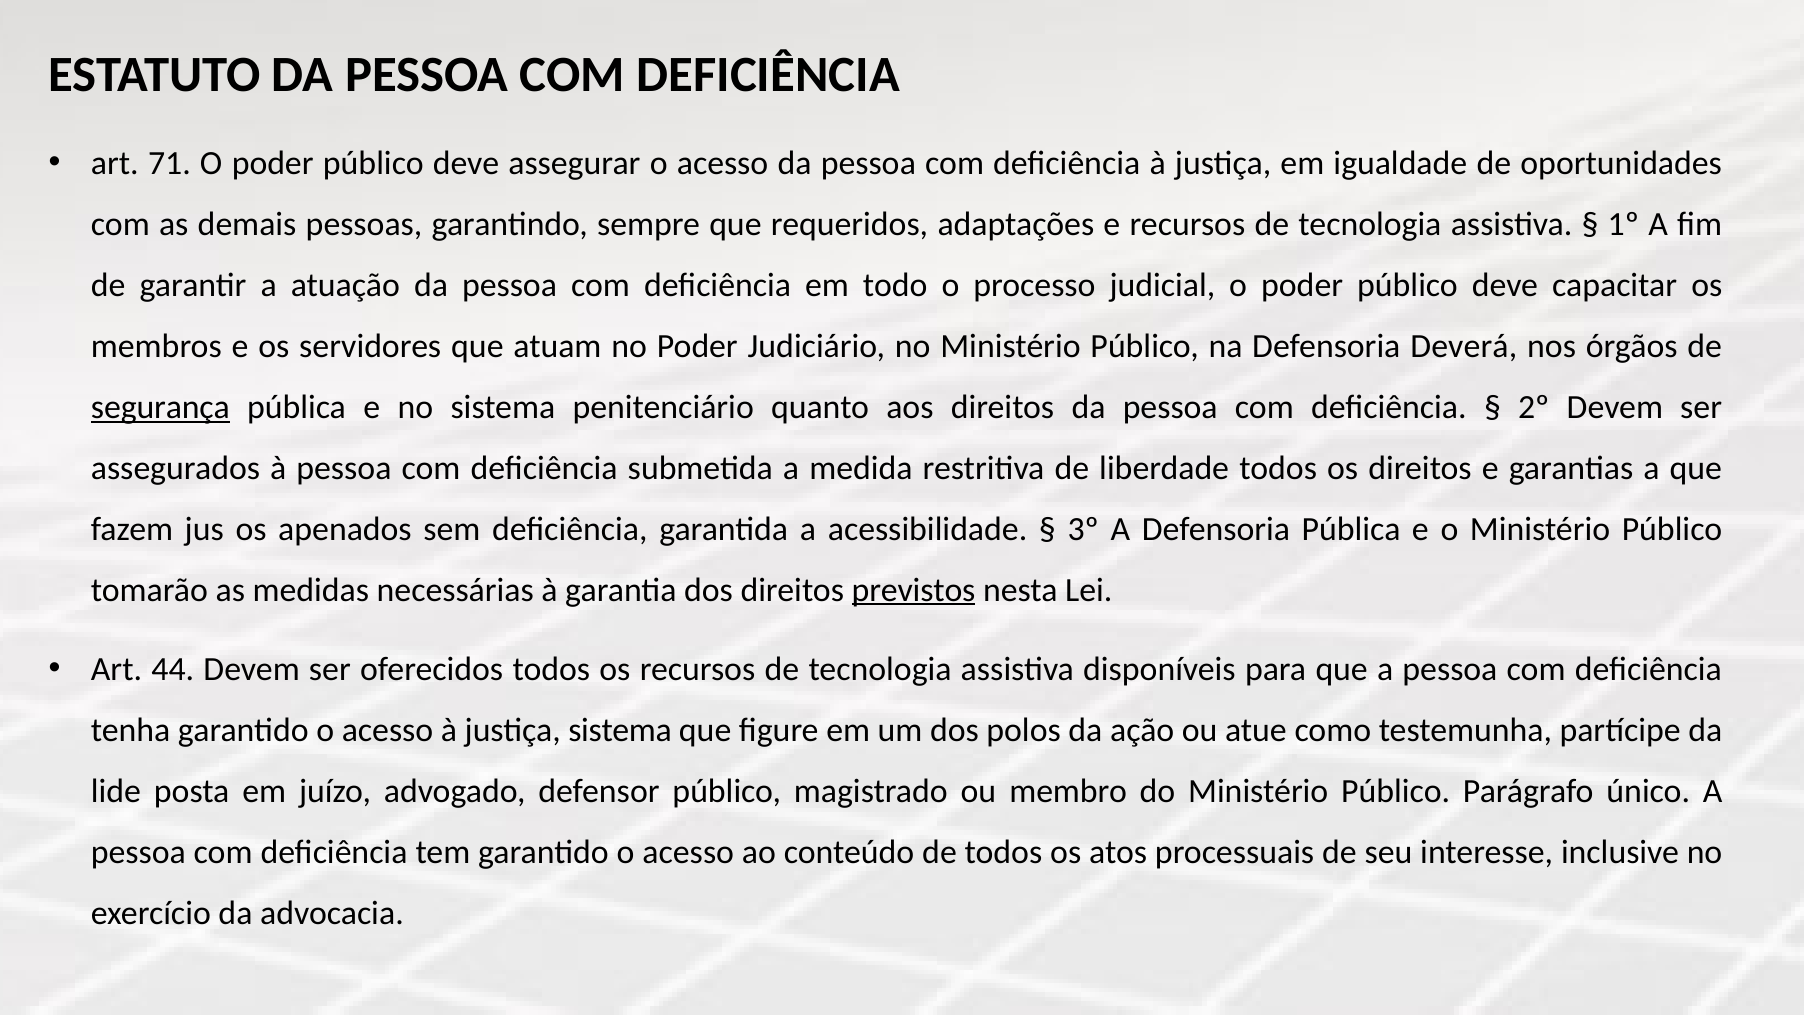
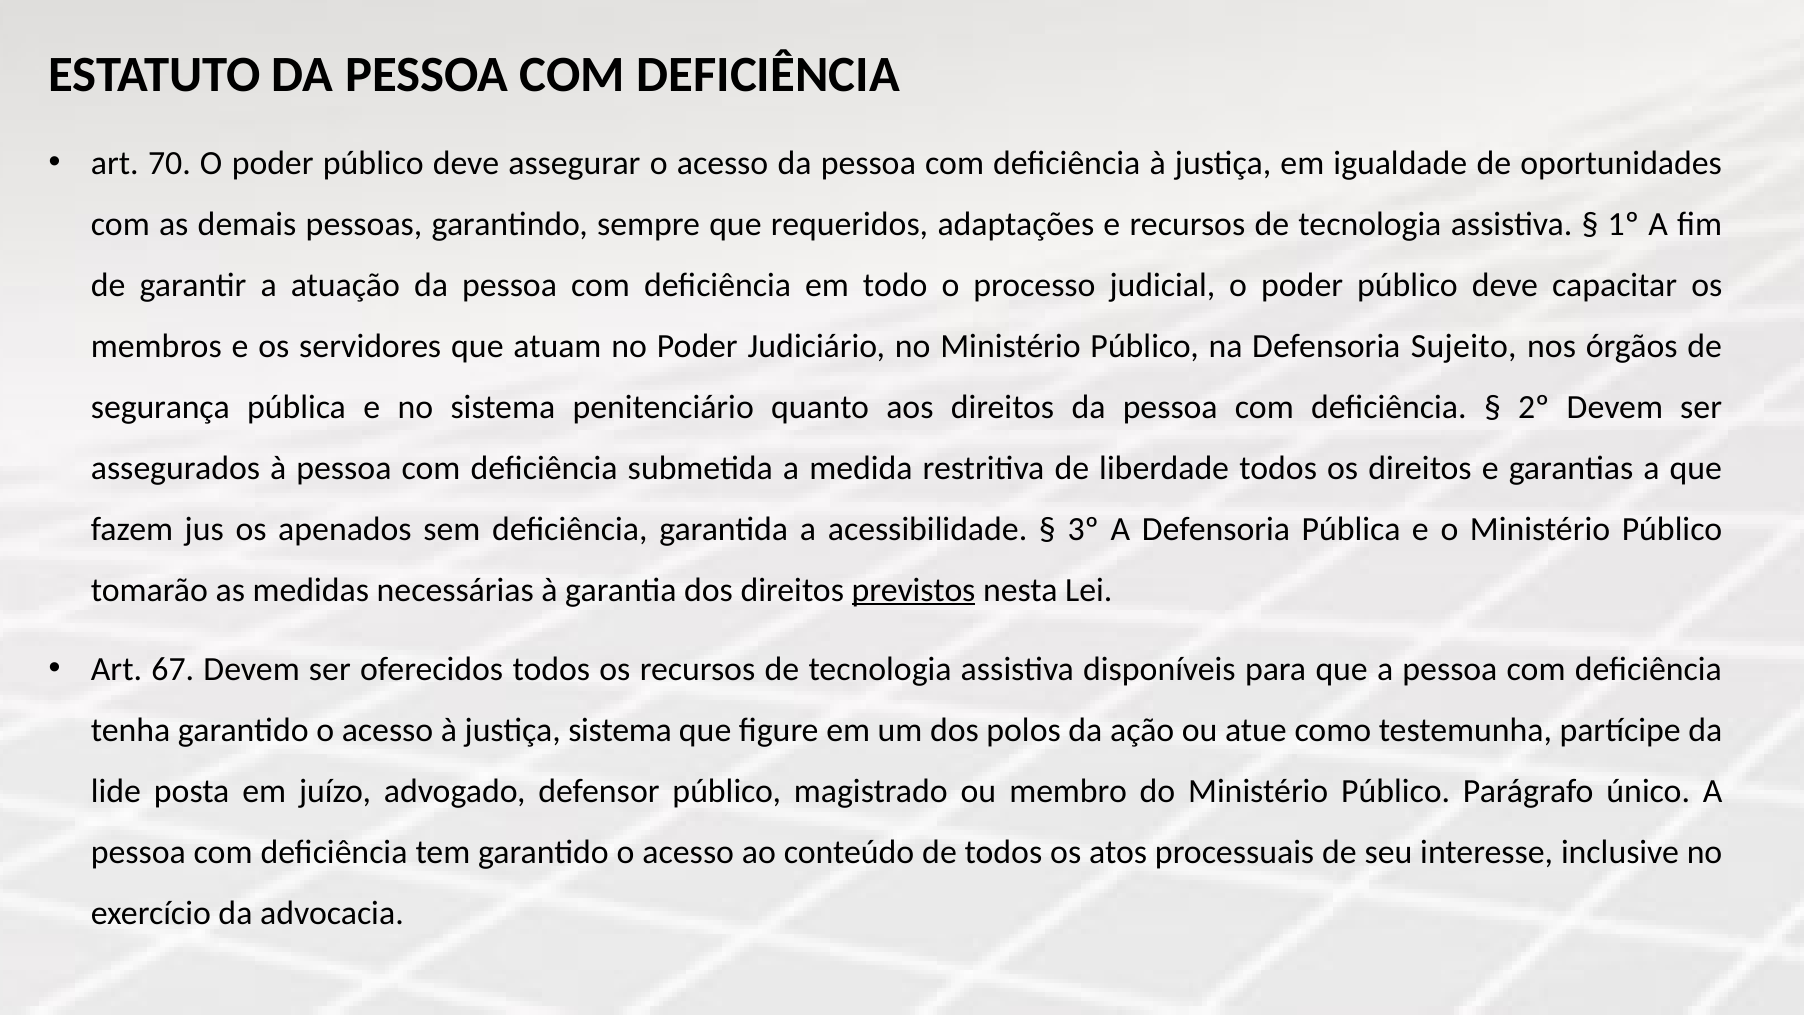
71: 71 -> 70 (169, 164)
Deverá: Deverá -> Sujeito (1464, 346)
segurança underline: present -> none (160, 407)
44: 44 -> 67 (173, 669)
